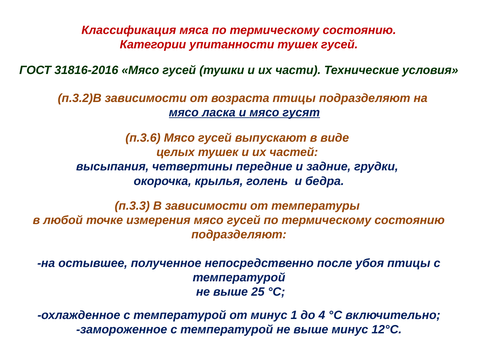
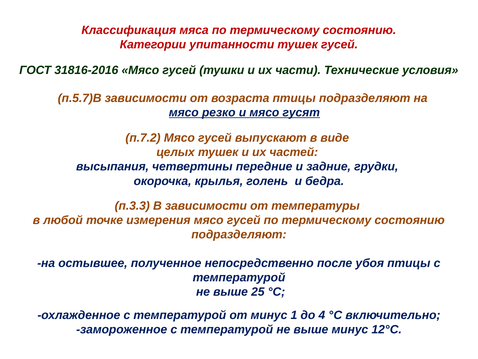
п.3.2)В: п.3.2)В -> п.5.7)В (80, 98)
ласка: ласка -> резко (219, 112)
п.3.6: п.3.6 -> п.7.2 (143, 138)
